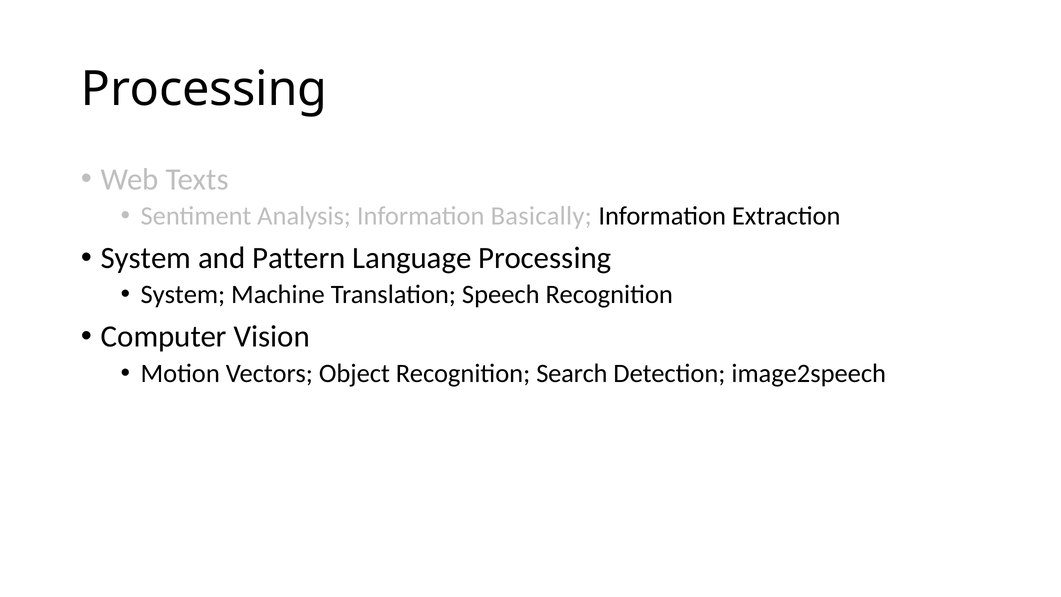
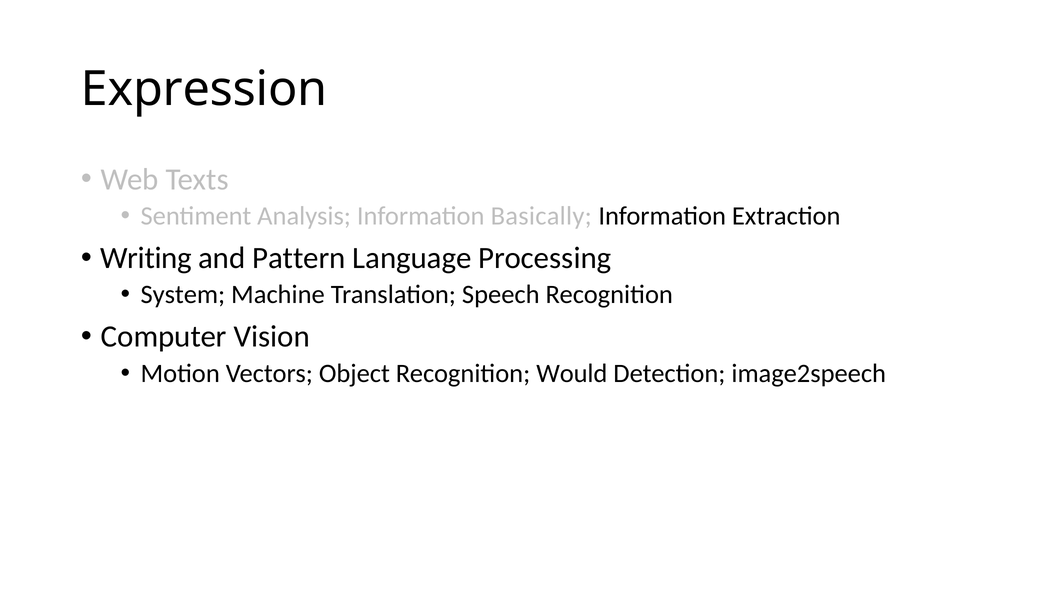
Processing: Processing -> Expression (204, 89)
System: System -> Writing (146, 258)
Search: Search -> Would (572, 373)
